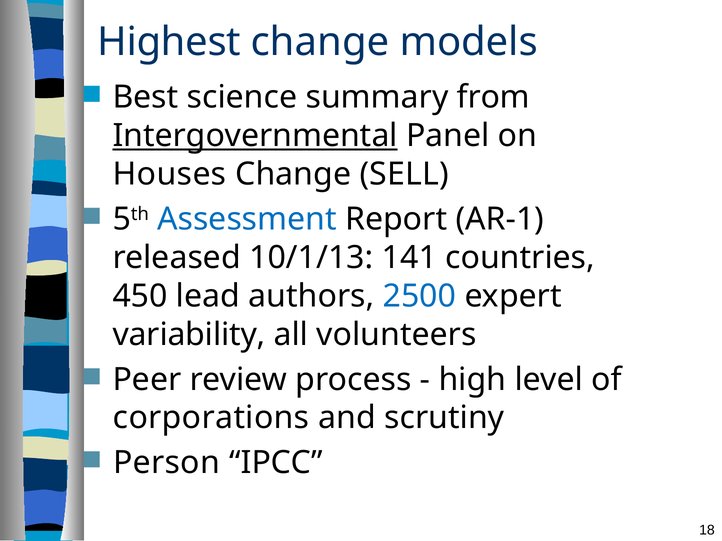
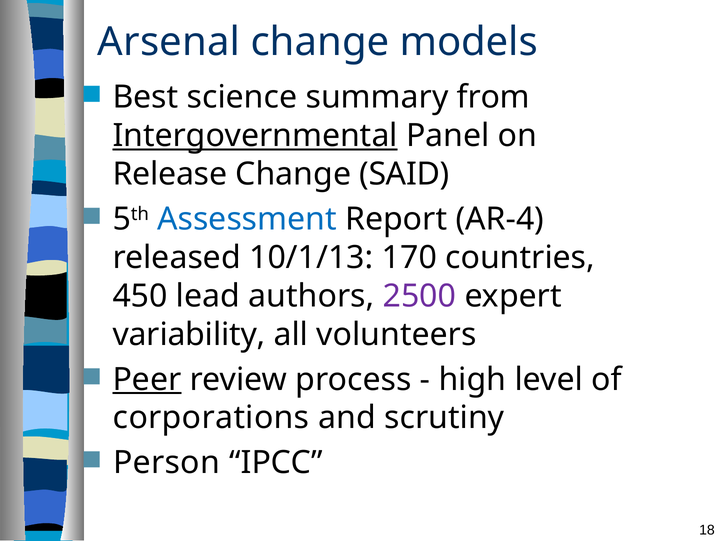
Highest: Highest -> Arsenal (169, 42)
Houses: Houses -> Release (170, 174)
SELL: SELL -> SAID (404, 174)
AR-1: AR-1 -> AR-4 (500, 219)
141: 141 -> 170 (409, 258)
2500 colour: blue -> purple (419, 296)
Peer underline: none -> present (147, 380)
